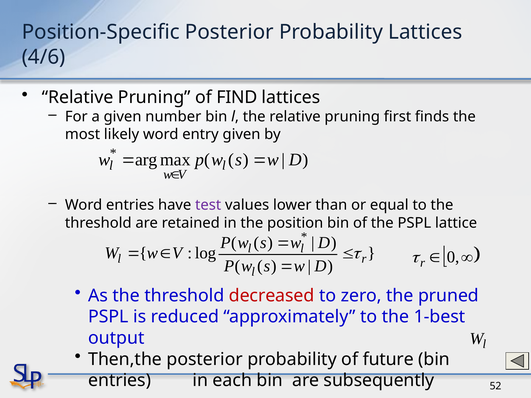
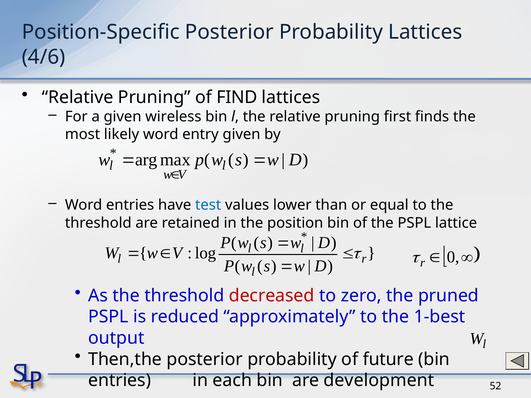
number: number -> wireless (173, 117)
test colour: purple -> blue (208, 205)
subsequently: subsequently -> development (379, 381)
